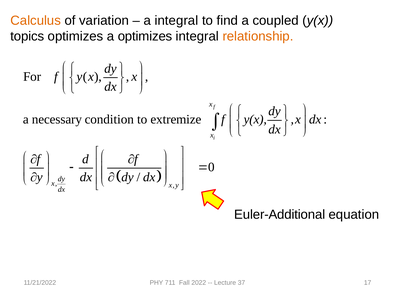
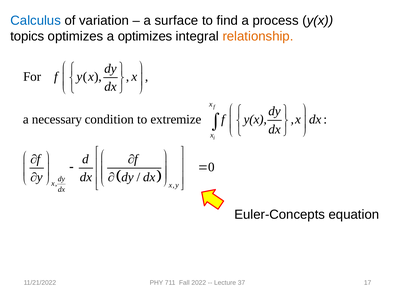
Calculus colour: orange -> blue (36, 21)
a integral: integral -> surface (176, 21)
coupled: coupled -> process (276, 21)
Euler-Additional: Euler-Additional -> Euler-Concepts (280, 215)
